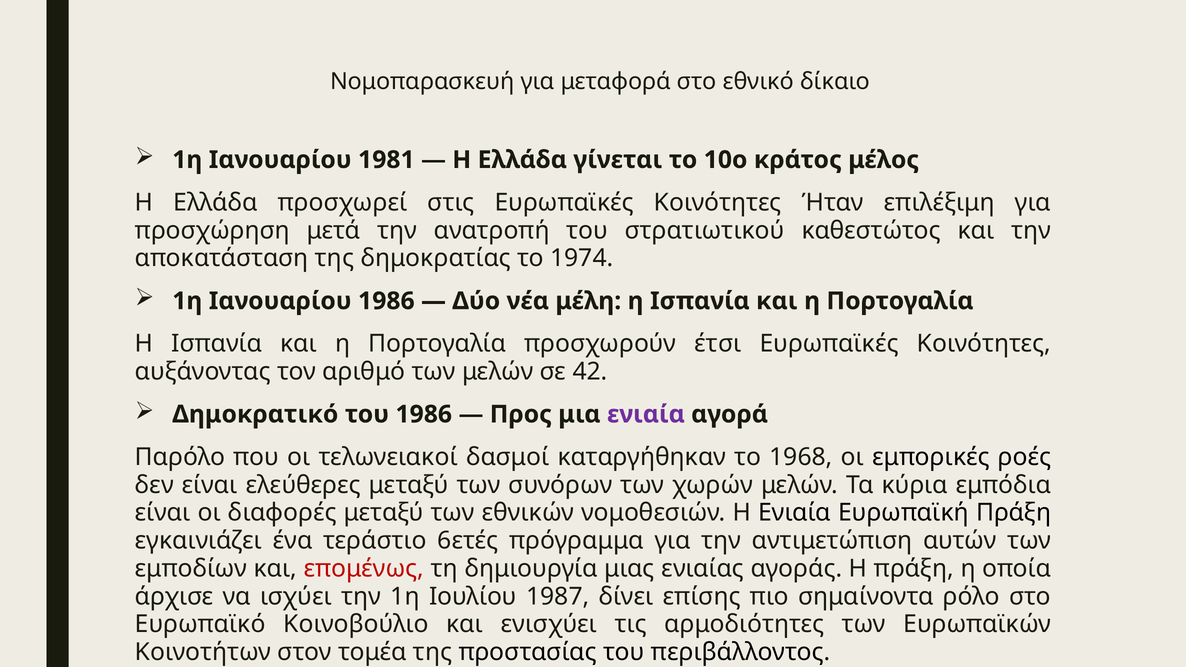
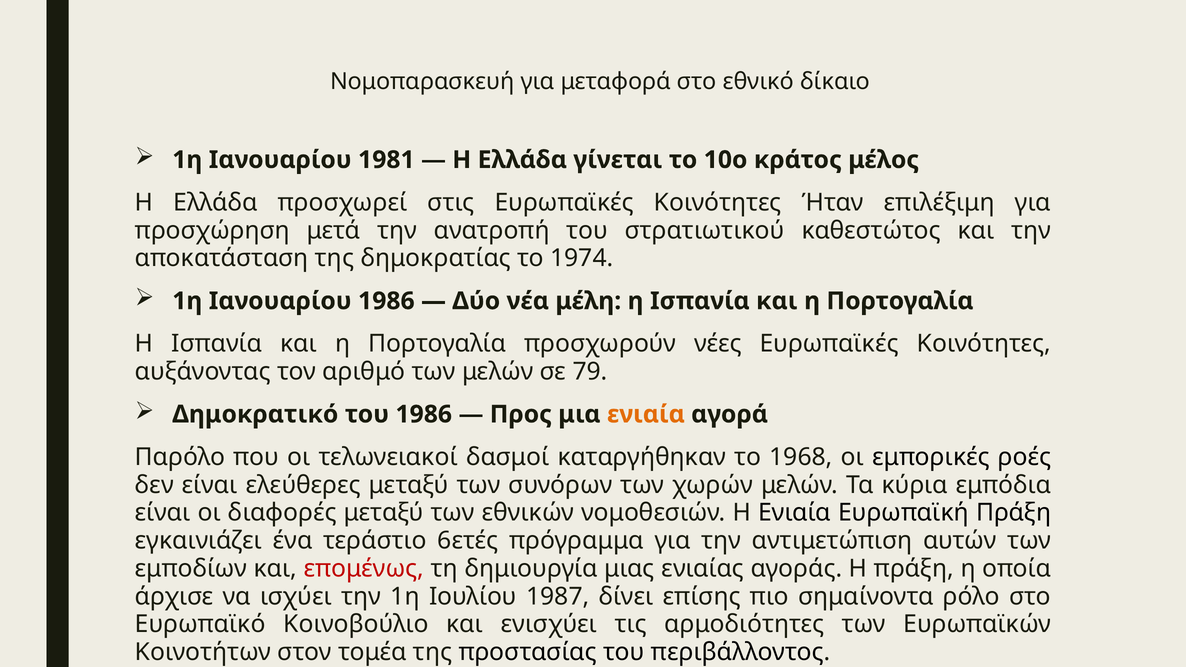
έτσι: έτσι -> νέες (718, 344)
42: 42 -> 79 (590, 372)
ενιαία colour: purple -> orange (646, 414)
